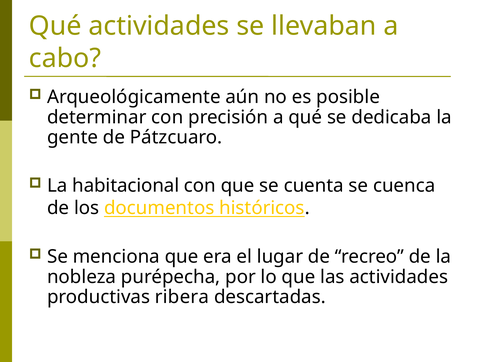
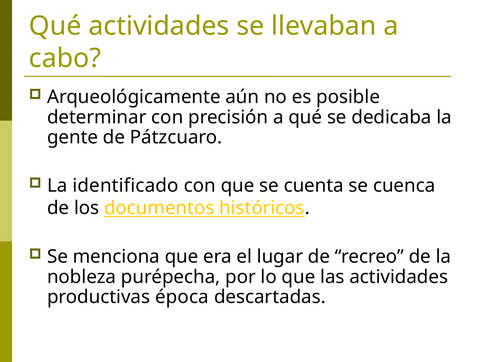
habitacional: habitacional -> identificado (126, 186)
ribera: ribera -> época (182, 297)
